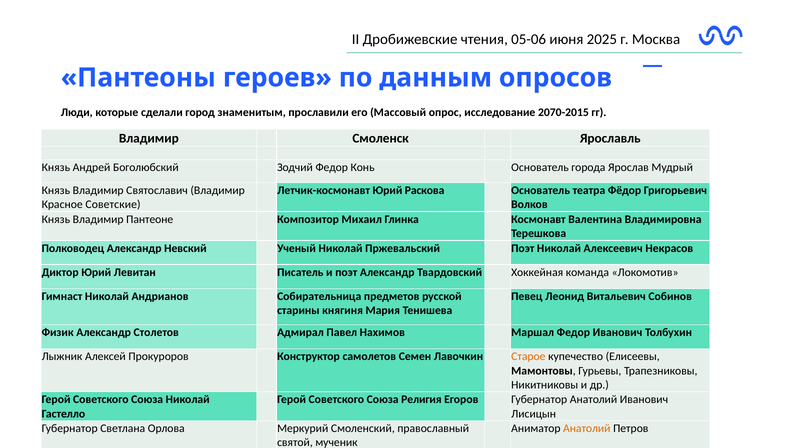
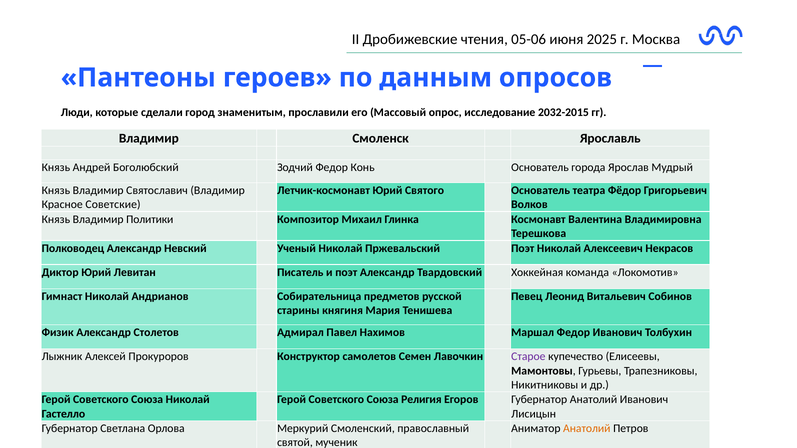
2070-2015: 2070-2015 -> 2032-2015 (563, 113)
Раскова: Раскова -> Святого (425, 191)
Пантеоне: Пантеоне -> Политики (150, 220)
Старое colour: orange -> purple (528, 357)
